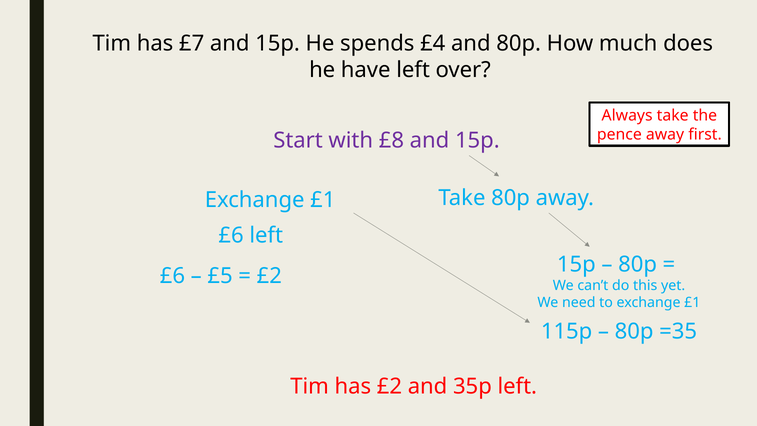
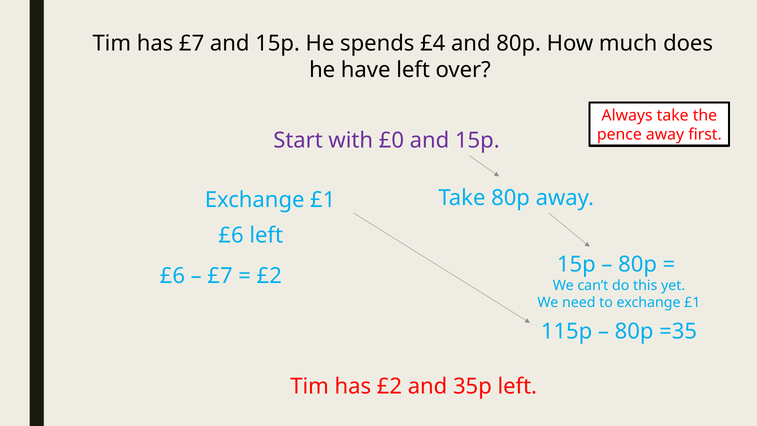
£8: £8 -> £0 (391, 141)
£5: £5 -> £7 (220, 276)
